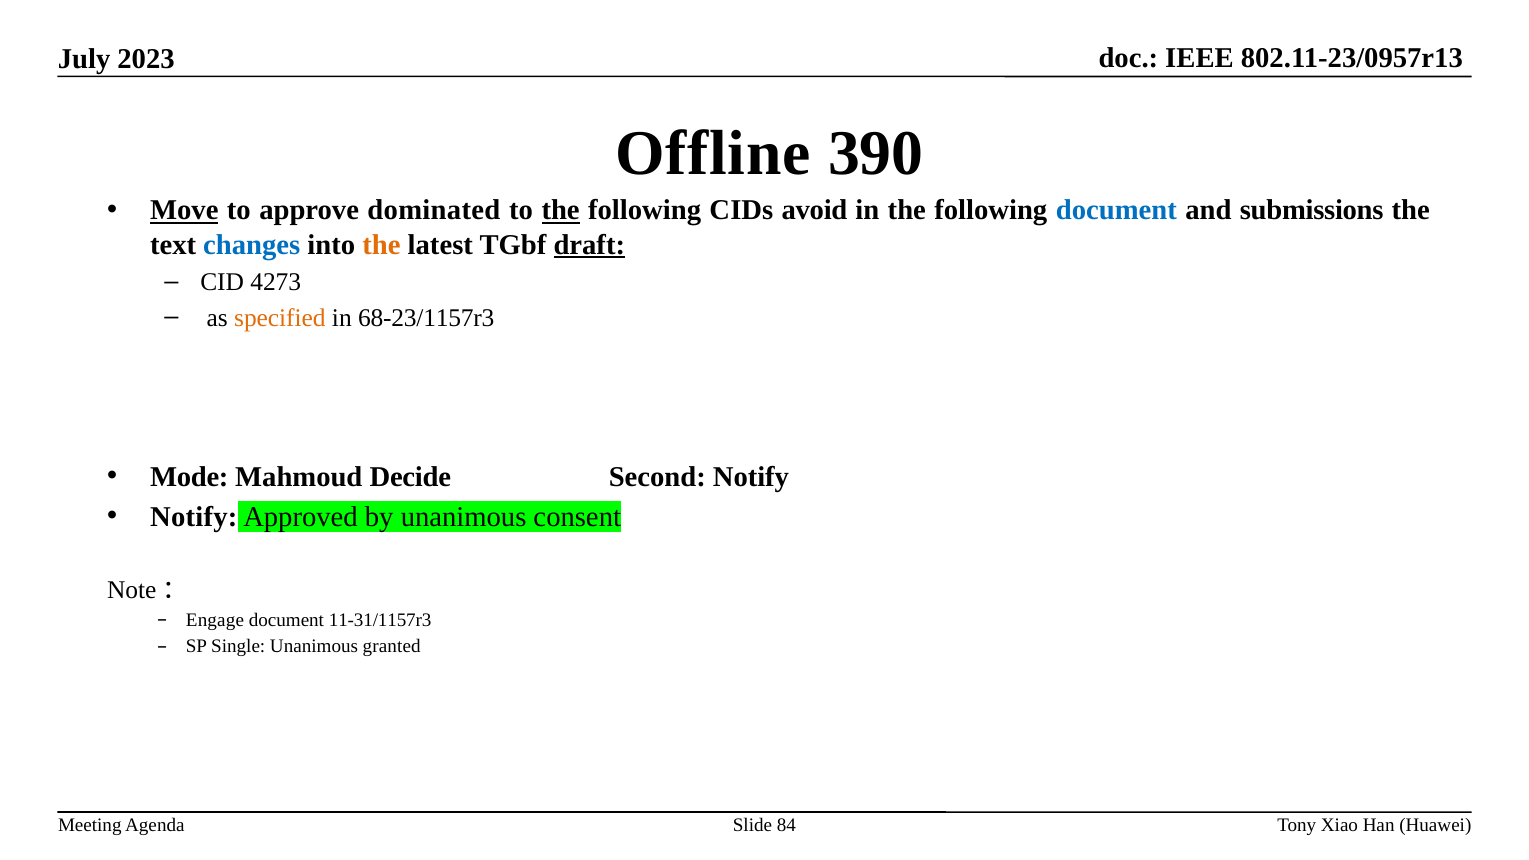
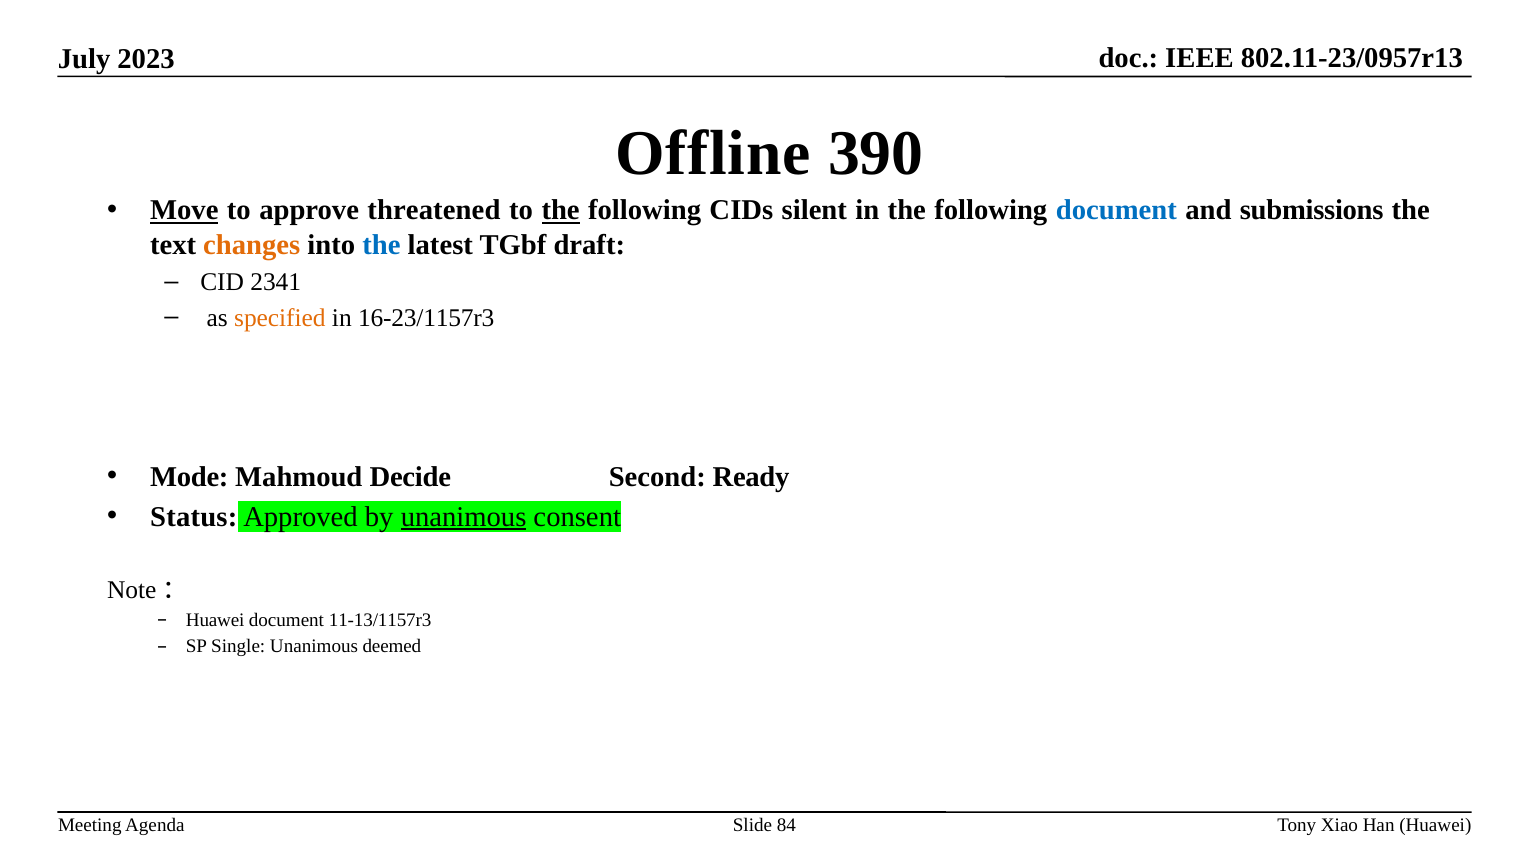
dominated: dominated -> threatened (434, 210)
avoid: avoid -> silent (814, 210)
changes colour: blue -> orange (252, 245)
the colour: orange -> blue (381, 245)
draft underline: present -> none (589, 245)
4273: 4273 -> 2341 (276, 282)
68-23/1157r3: 68-23/1157r3 -> 16-23/1157r3 (426, 318)
Second Notify: Notify -> Ready (751, 477)
Notify: Notify -> Status (194, 517)
unanimous underline: none -> present (464, 517)
Engage: Engage -> Huawei (215, 620)
11-31/1157r3: 11-31/1157r3 -> 11-13/1157r3 (380, 620)
granted: granted -> deemed (392, 647)
